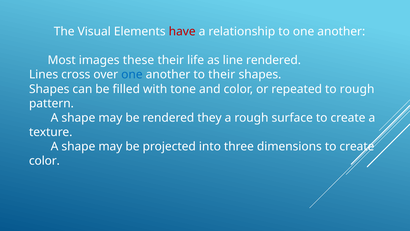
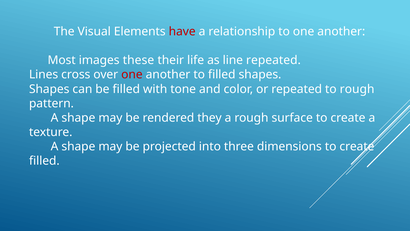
line rendered: rendered -> repeated (273, 60)
one colour: blue -> red (132, 75)
to their: their -> filled (222, 75)
color: color -> filled (44, 161)
